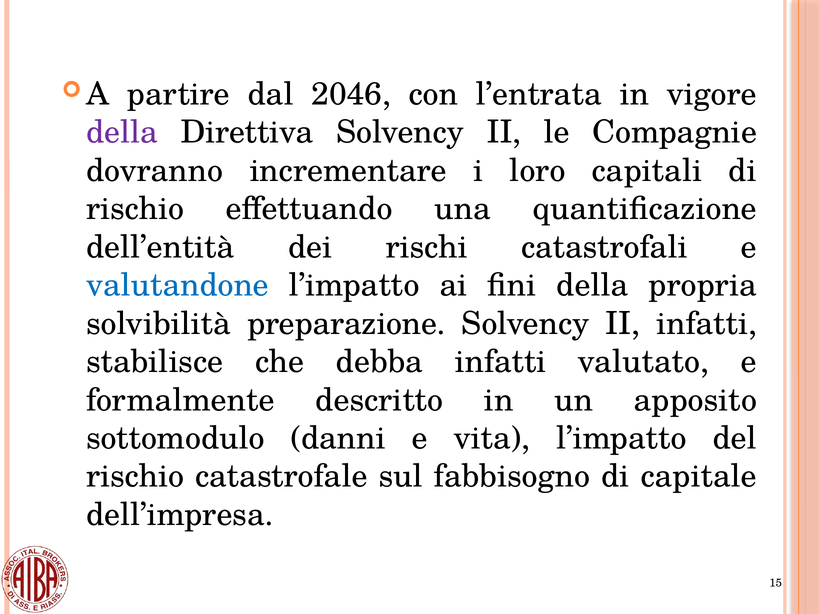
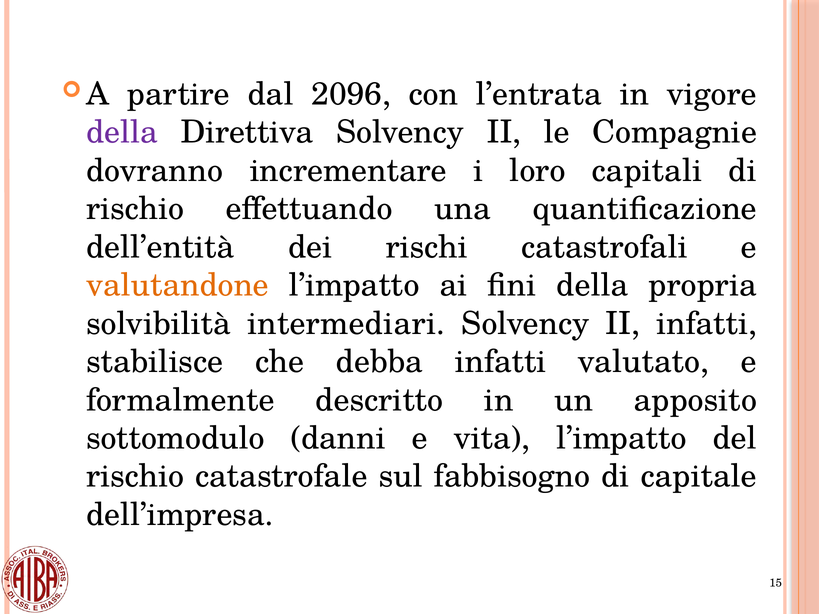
2046: 2046 -> 2096 (351, 94)
valutandone colour: blue -> orange (178, 285)
preparazione: preparazione -> intermediari (346, 324)
